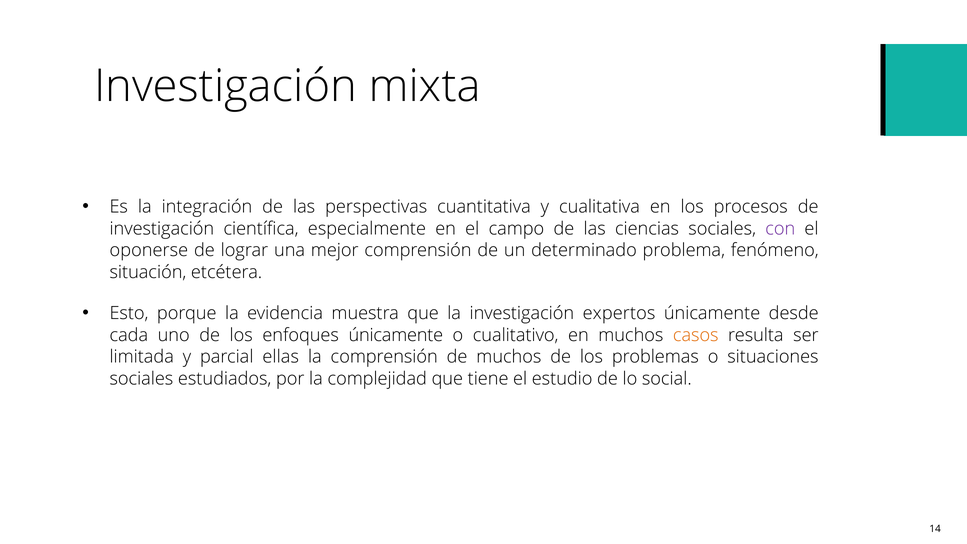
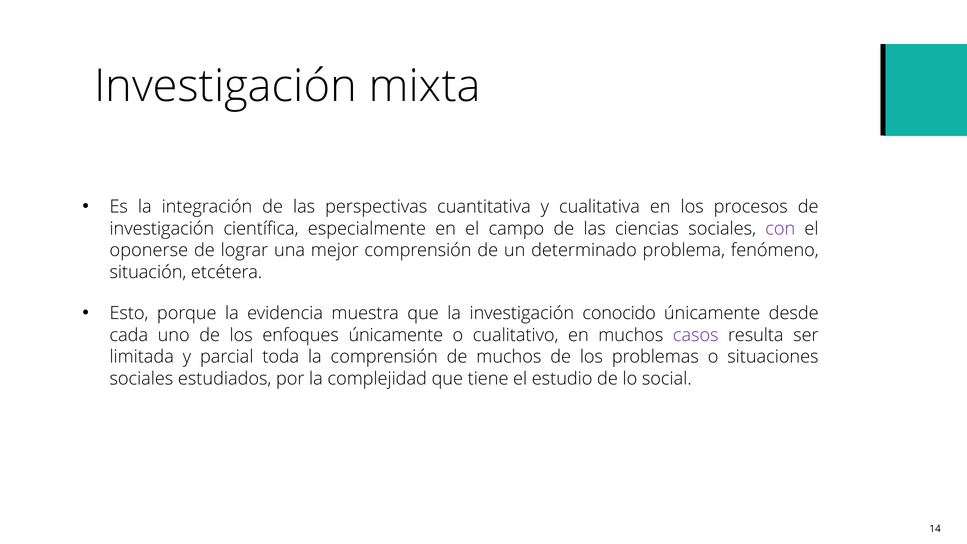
expertos: expertos -> conocido (619, 313)
casos colour: orange -> purple (696, 335)
ellas: ellas -> toda (281, 357)
